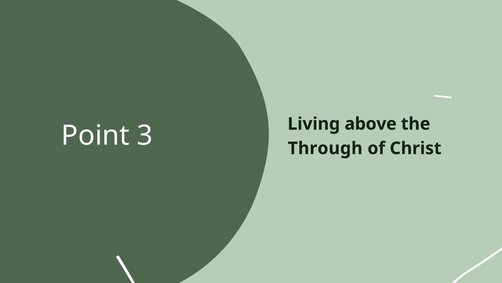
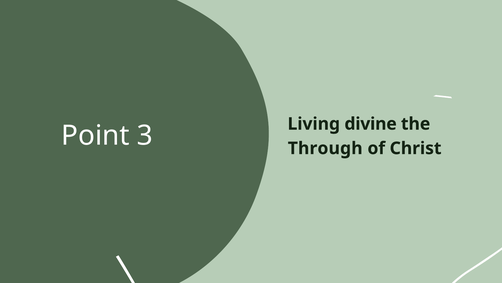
above: above -> divine (371, 124)
